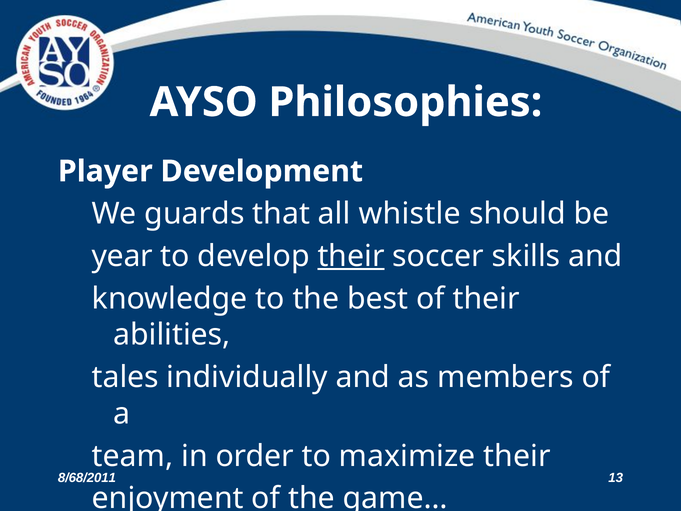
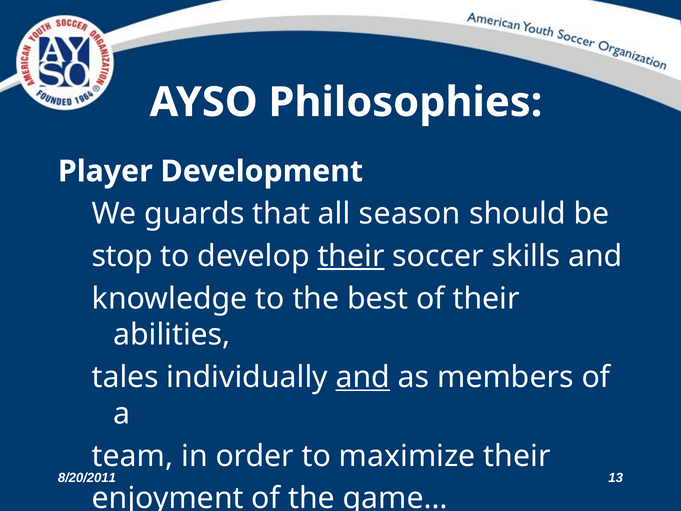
whistle: whistle -> season (410, 214)
year: year -> stop (122, 256)
and underline: none -> present (363, 377)
8/68/2011: 8/68/2011 -> 8/20/2011 (87, 478)
